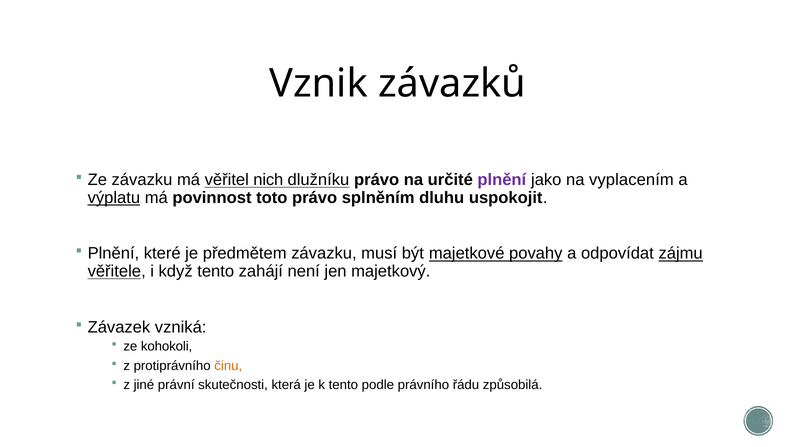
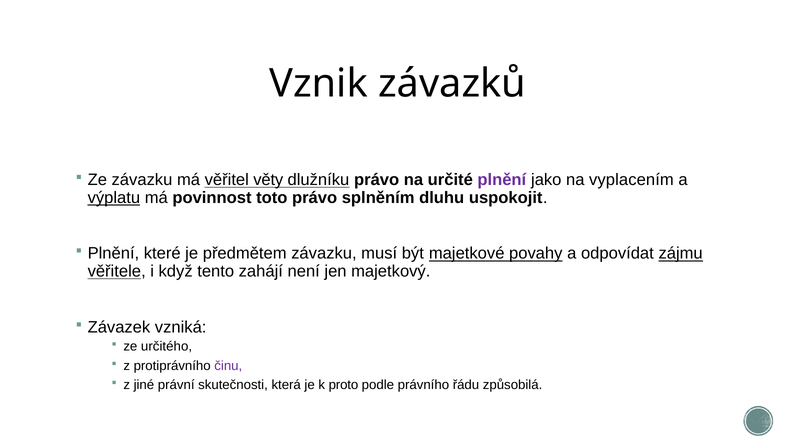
nich: nich -> věty (268, 180)
kohokoli: kohokoli -> určitého (167, 347)
činu colour: orange -> purple (228, 366)
k tento: tento -> proto (343, 385)
